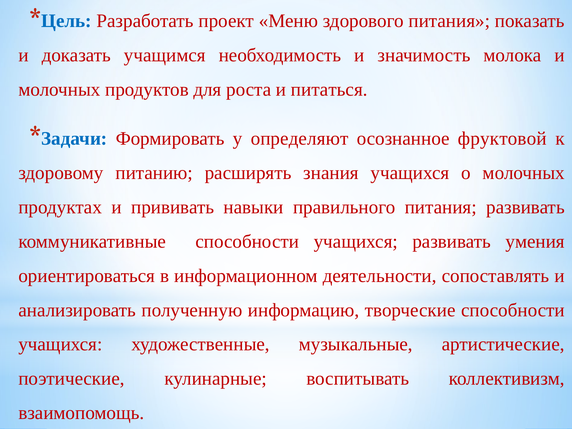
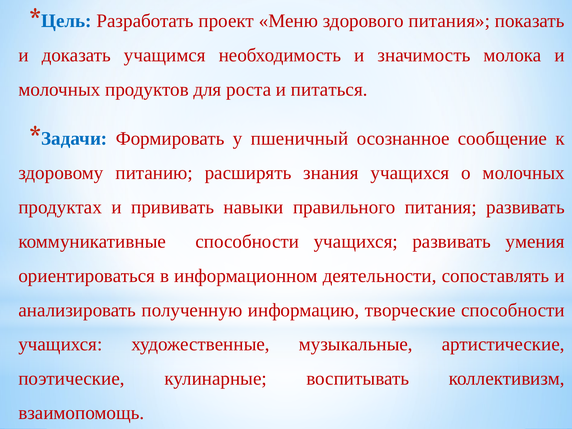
определяют: определяют -> пшеничный (300, 138)
фруктовой: фруктовой -> сообщение (502, 138)
